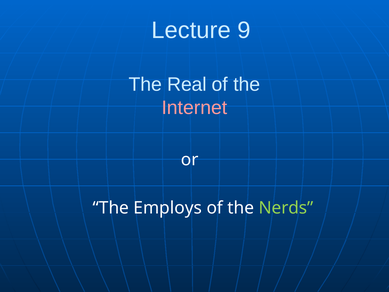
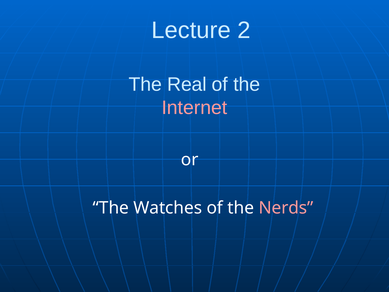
9: 9 -> 2 (244, 30)
Employs: Employs -> Watches (168, 208)
Nerds colour: light green -> pink (286, 208)
